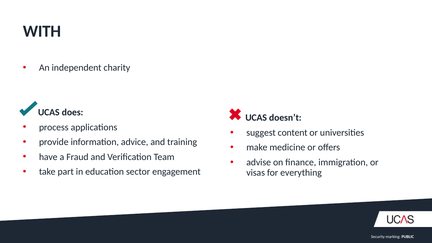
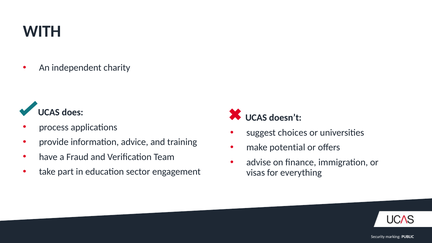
content: content -> choices (293, 133)
medicine: medicine -> potential (287, 147)
